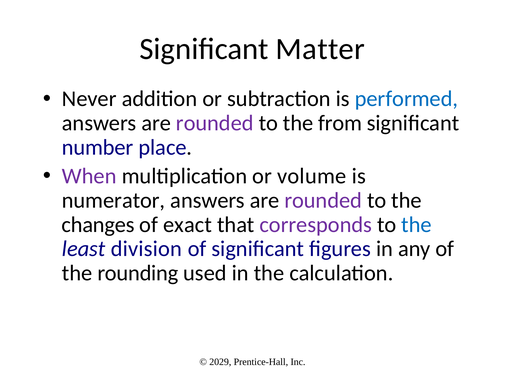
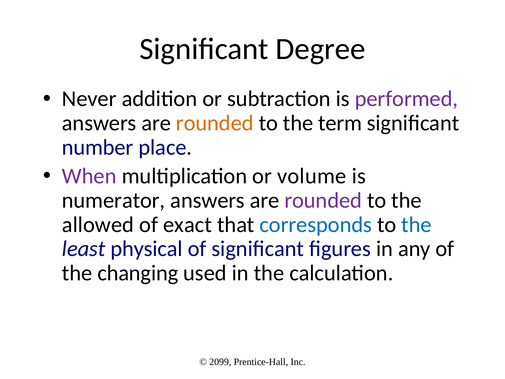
Matter: Matter -> Degree (321, 49)
performed colour: blue -> purple (406, 99)
rounded colour: purple -> orange (215, 123)
from: from -> term (340, 123)
changes: changes -> allowed (98, 224)
corresponds colour: purple -> blue (316, 224)
division: division -> physical (147, 249)
rounding: rounding -> changing (138, 273)
2029: 2029 -> 2099 (220, 362)
